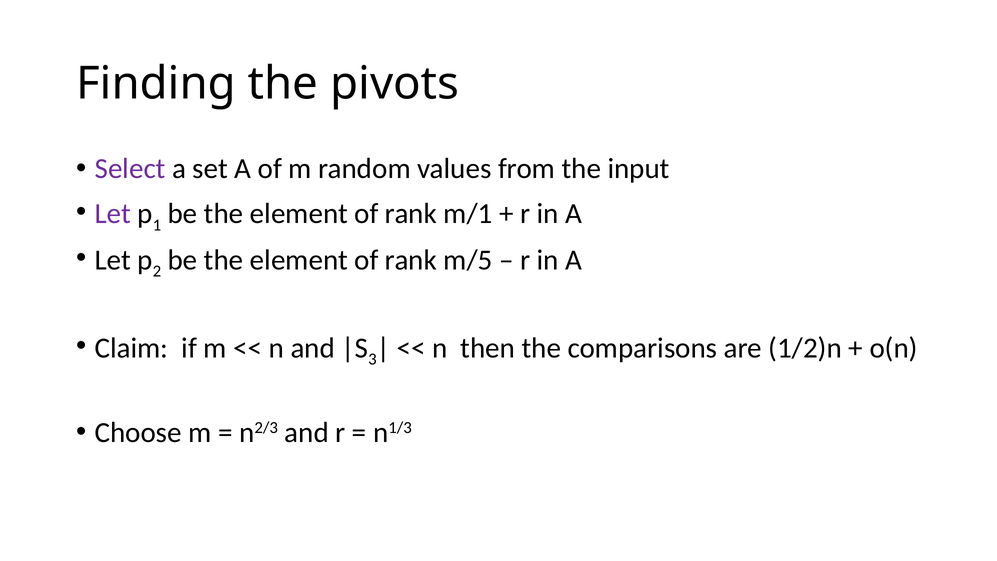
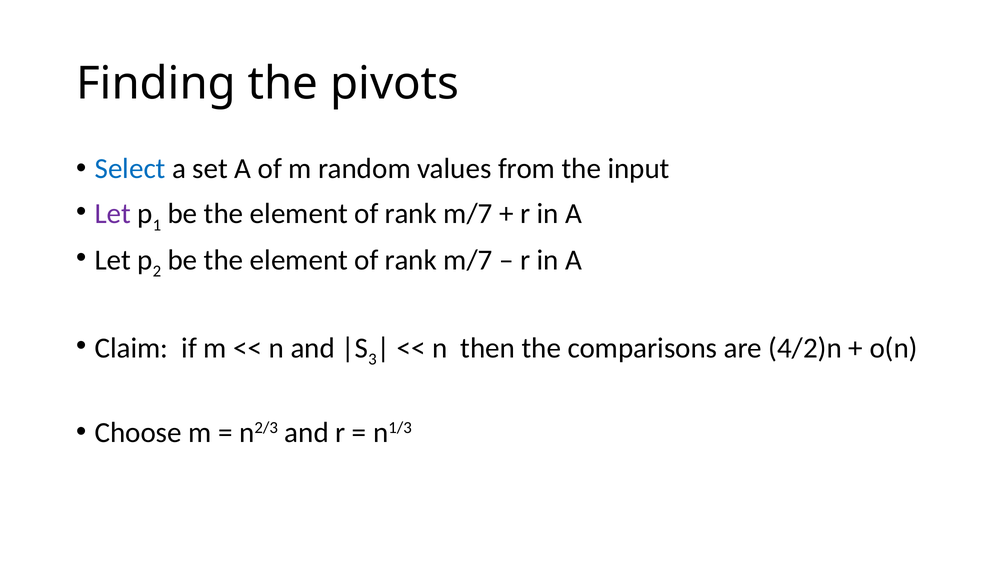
Select colour: purple -> blue (130, 169)
m/1: m/1 -> m/7 (468, 214)
m/5: m/5 -> m/7 (468, 260)
1/2)n: 1/2)n -> 4/2)n (805, 348)
